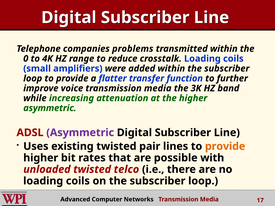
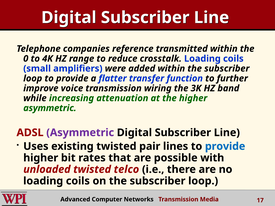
problems: problems -> reference (133, 49)
voice transmission media: media -> wiring (158, 88)
provide colour: orange -> blue (225, 146)
